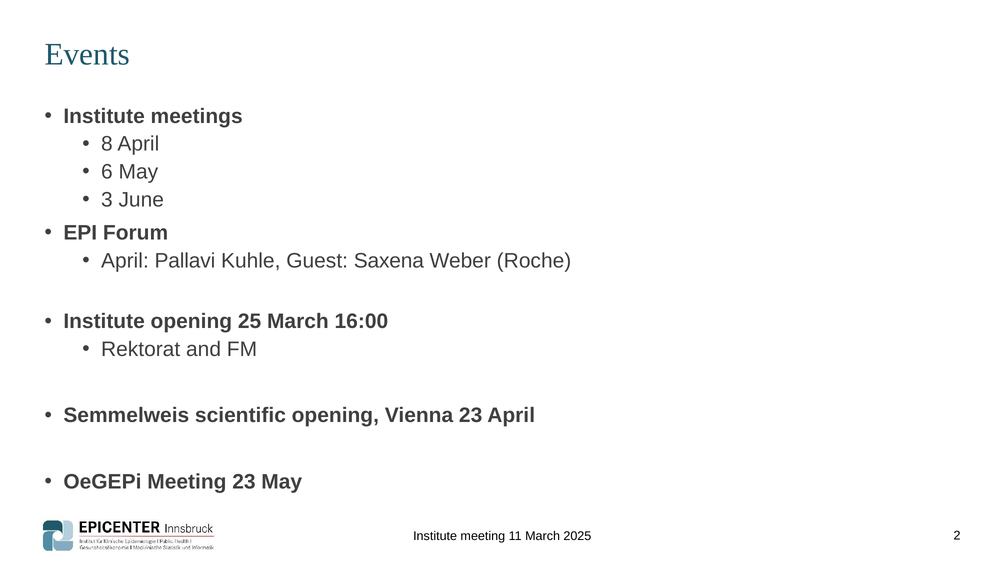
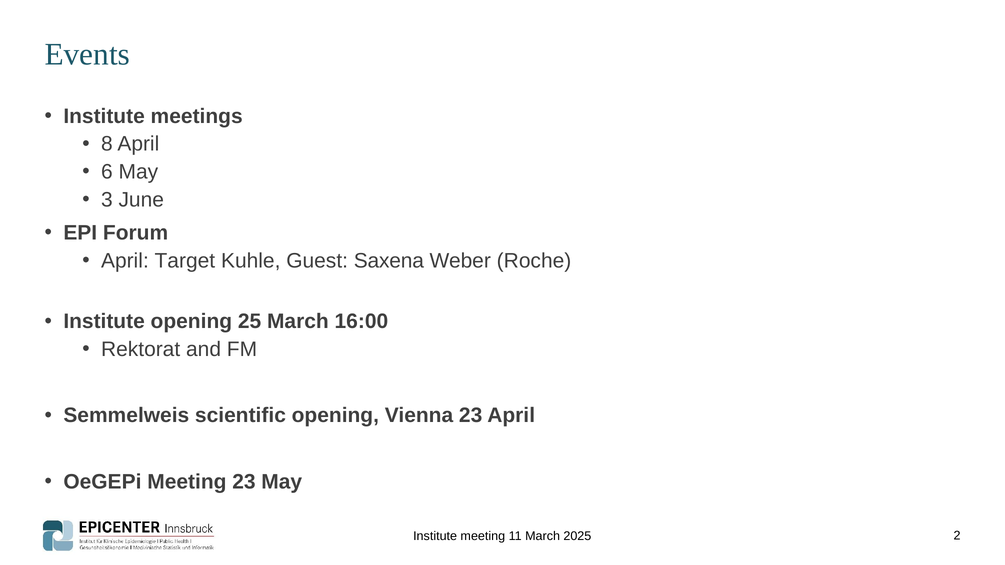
Pallavi: Pallavi -> Target (185, 261)
